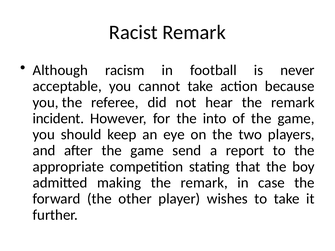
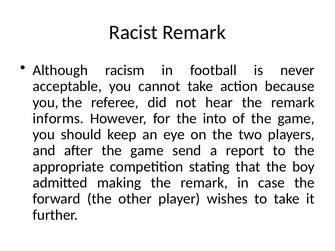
incident: incident -> informs (58, 119)
